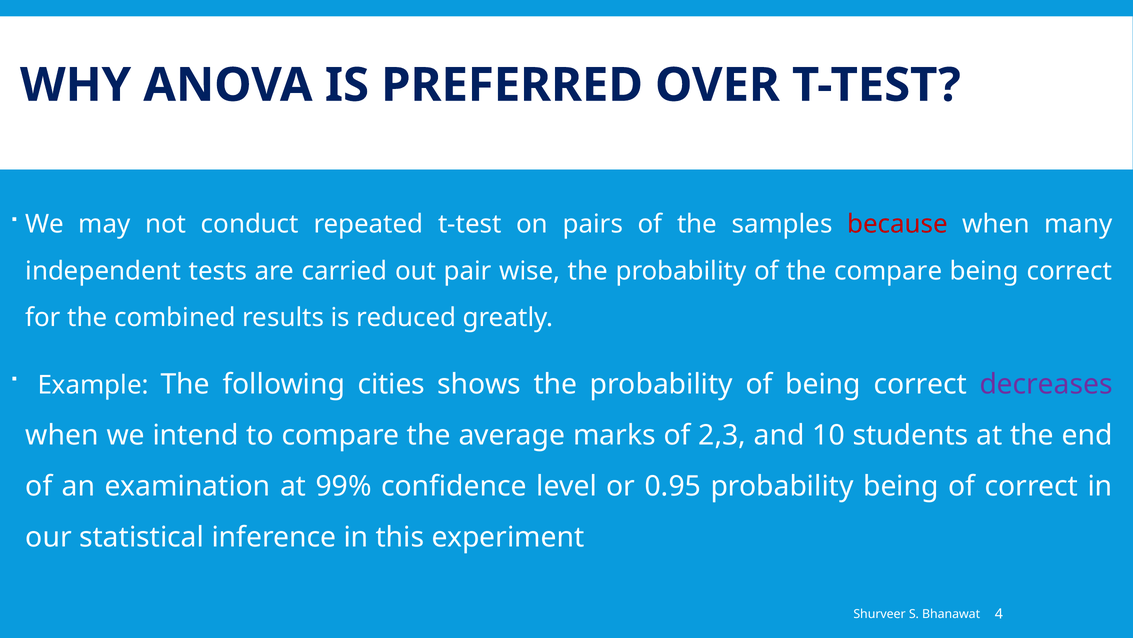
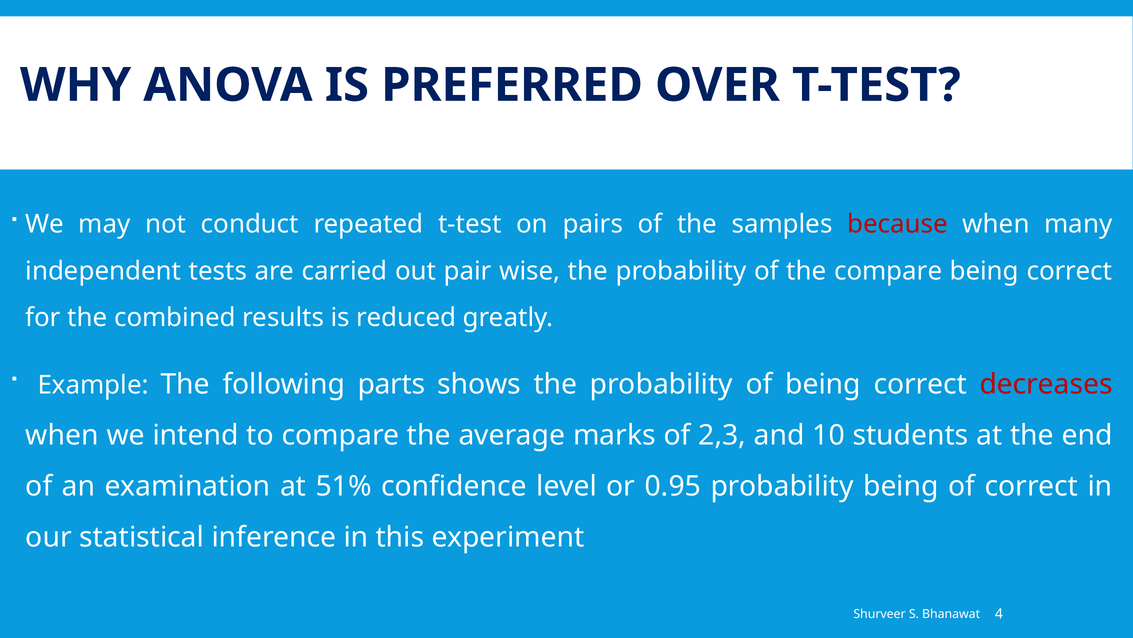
cities: cities -> parts (391, 384)
decreases colour: purple -> red (1046, 384)
99%: 99% -> 51% (344, 486)
